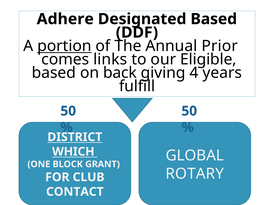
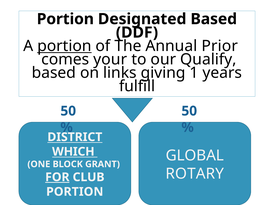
Adhere: Adhere -> Portion (65, 19)
links: links -> your (110, 60)
Eligible: Eligible -> Qualify (208, 60)
back: back -> links (120, 73)
4: 4 -> 1 (194, 73)
FOR underline: none -> present (57, 178)
CONTACT: CONTACT -> PORTION (75, 192)
